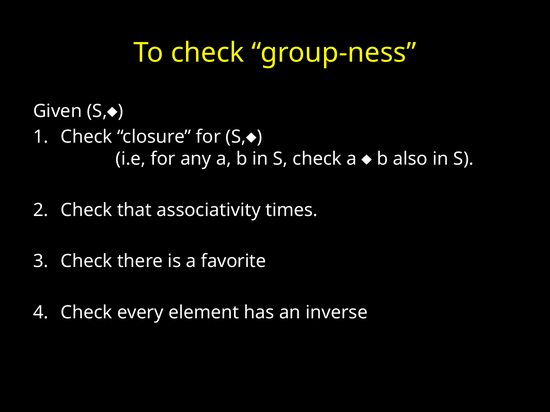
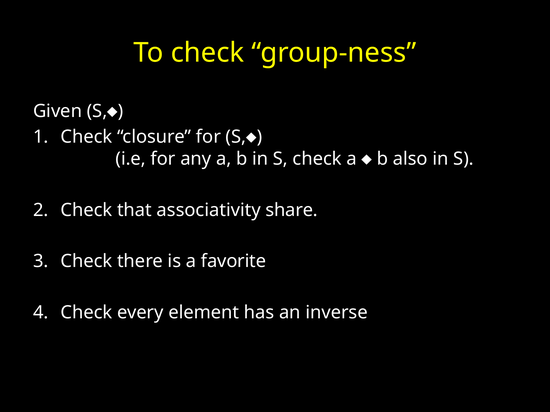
times: times -> share (292, 210)
